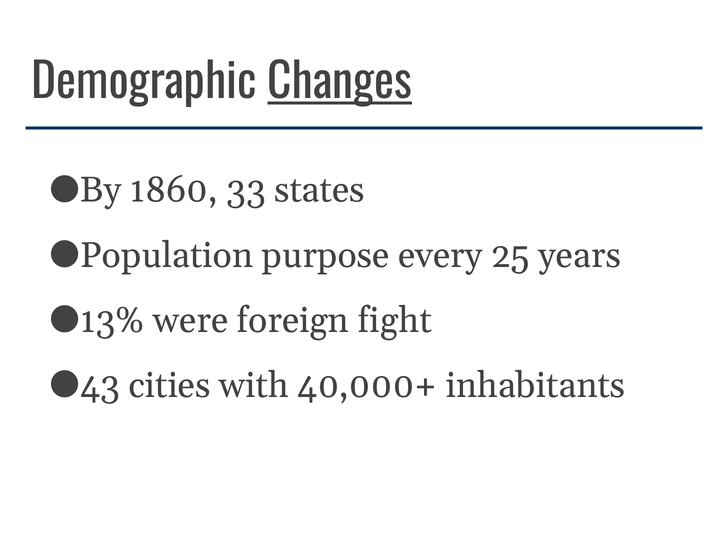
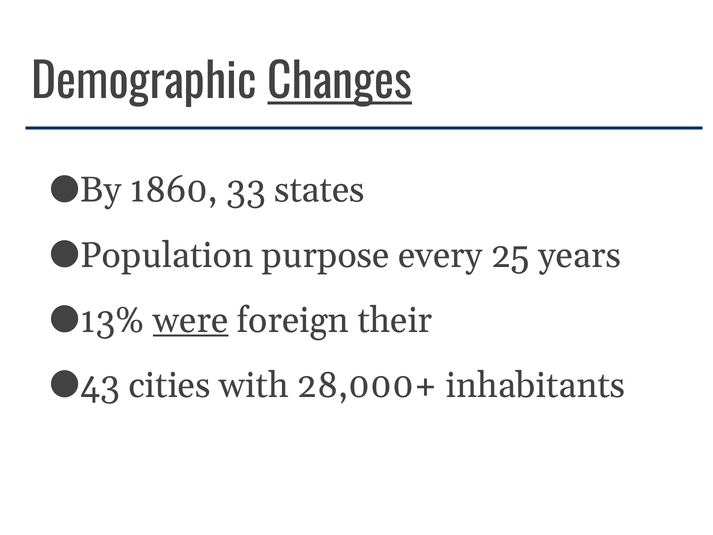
were underline: none -> present (191, 320)
fight: fight -> their (395, 320)
40,000+: 40,000+ -> 28,000+ (367, 385)
